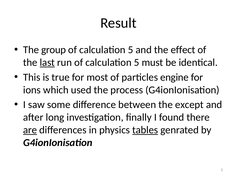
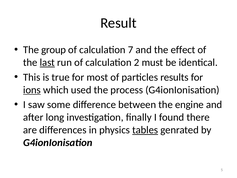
5: 5 -> 7 (131, 50)
run of calculation 5: 5 -> 2 (137, 62)
engine: engine -> results (174, 77)
ions underline: none -> present (32, 90)
except: except -> engine (189, 105)
are underline: present -> none (30, 130)
